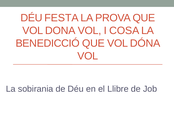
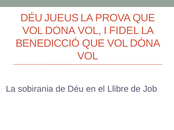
FESTA: FESTA -> JUEUS (62, 18)
COSA: COSA -> FIDEL (124, 31)
